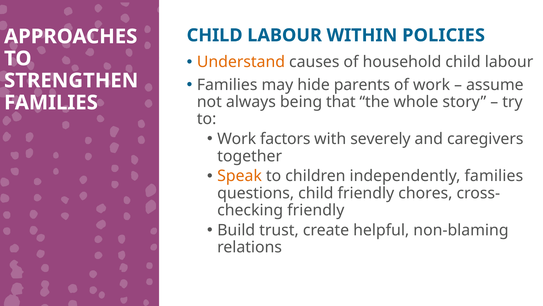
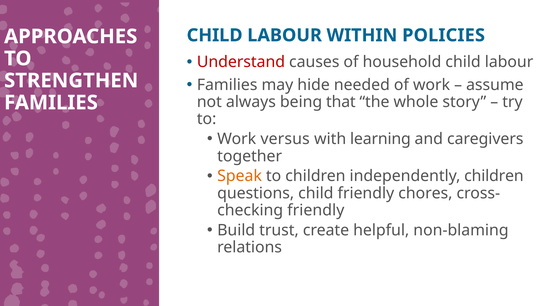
Understand colour: orange -> red (241, 62)
parents: parents -> needed (362, 85)
factors: factors -> versus (285, 139)
severely: severely -> learning (380, 139)
independently families: families -> children (494, 176)
